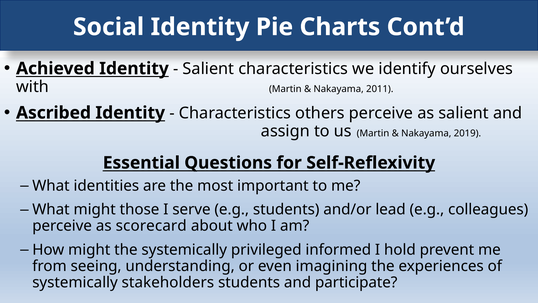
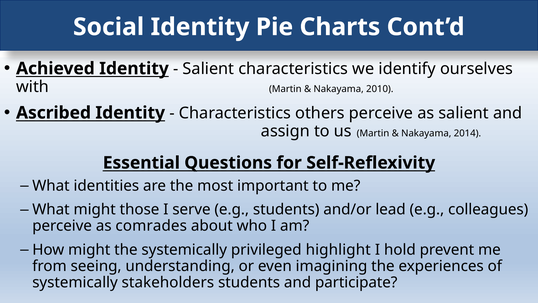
2011: 2011 -> 2010 (380, 89)
2019: 2019 -> 2014 (467, 133)
scorecard: scorecard -> comrades (151, 226)
informed: informed -> highlight (338, 249)
